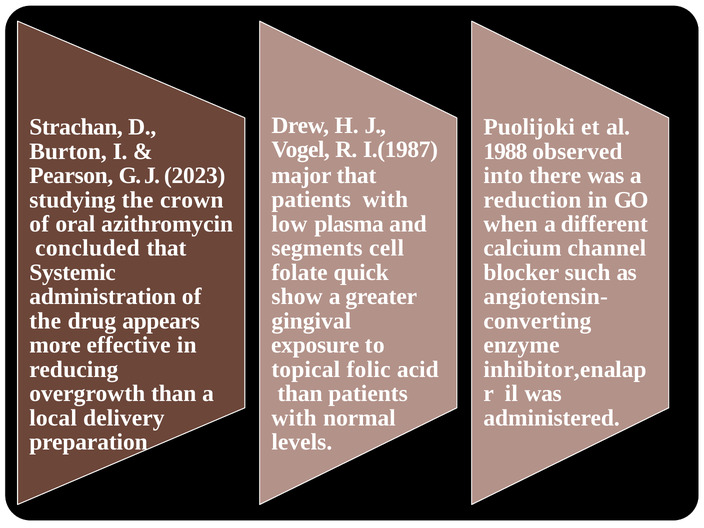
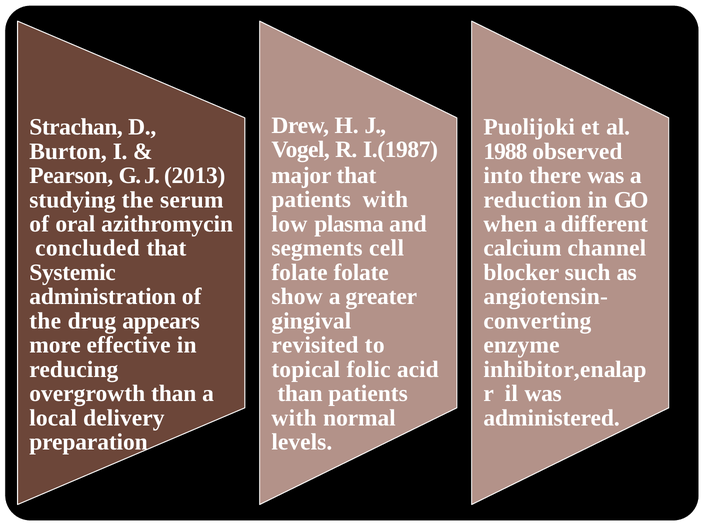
2023: 2023 -> 2013 (195, 176)
crown: crown -> serum (192, 200)
folate quick: quick -> folate (361, 272)
exposure: exposure -> revisited (315, 345)
